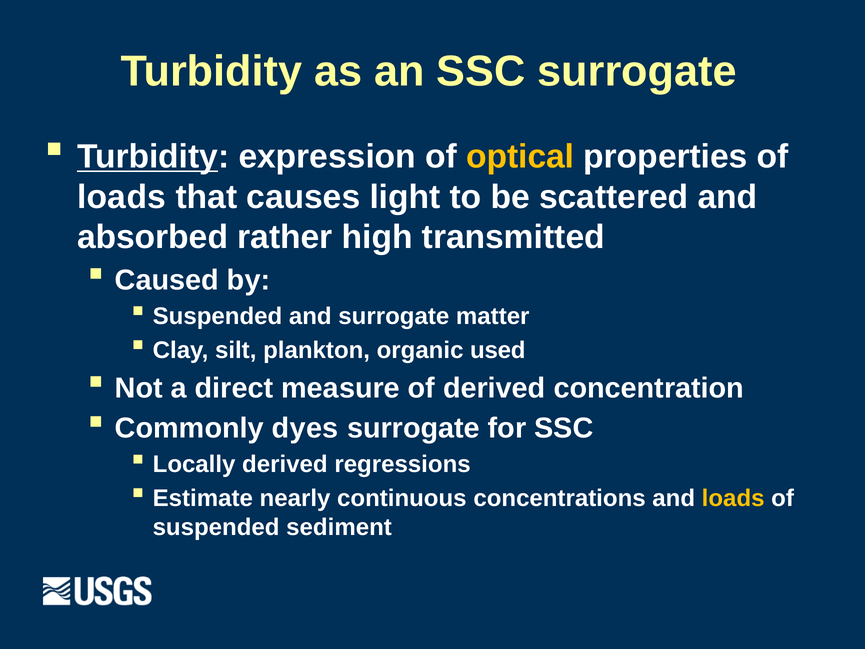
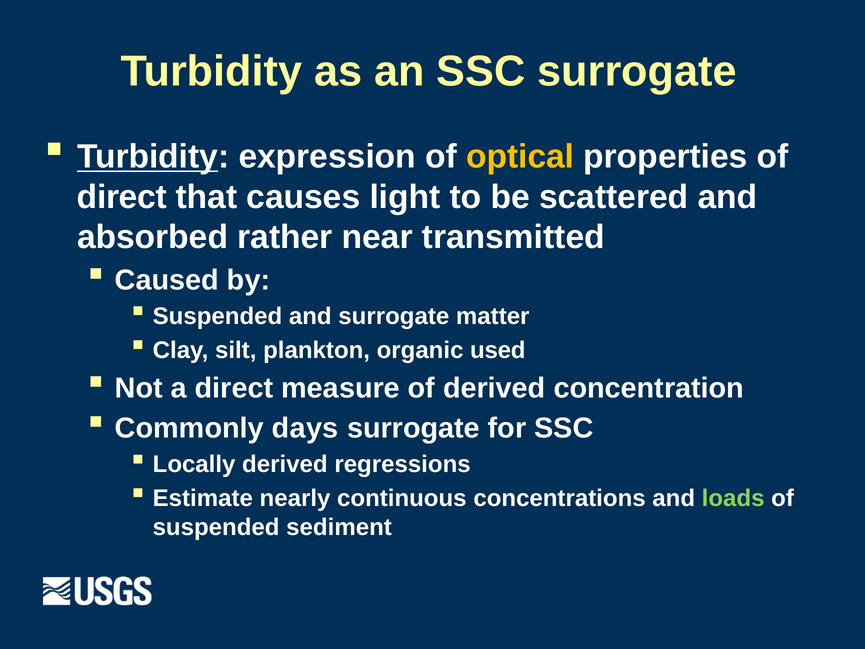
loads: loads -> direct (122, 197)
high: high -> near (377, 237)
dyes: dyes -> days (305, 428)
loads colour: yellow -> light green (733, 498)
